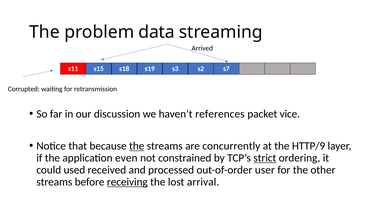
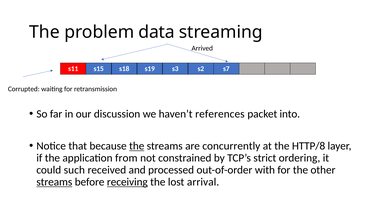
vice: vice -> into (290, 114)
HTTP/9: HTTP/9 -> HTTP/8 (309, 146)
even: even -> from (126, 158)
strict underline: present -> none (265, 158)
used: used -> such (74, 170)
user: user -> with (265, 170)
streams underline: none -> present (54, 182)
